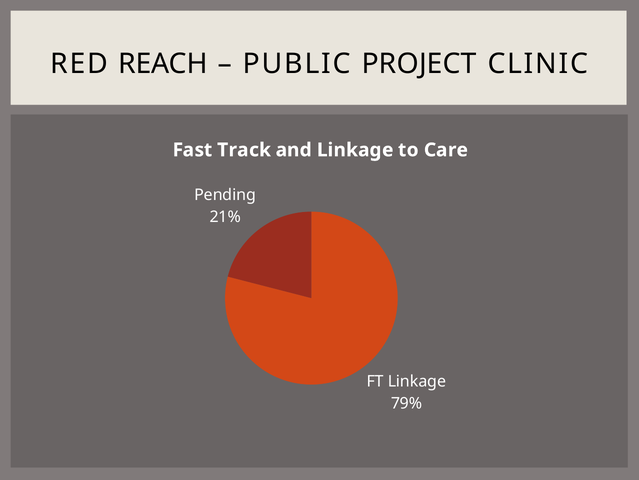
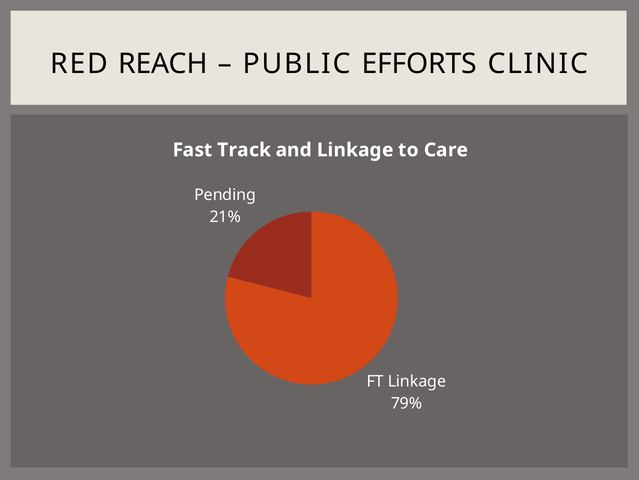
PROJECT: PROJECT -> EFFORTS (419, 64)
